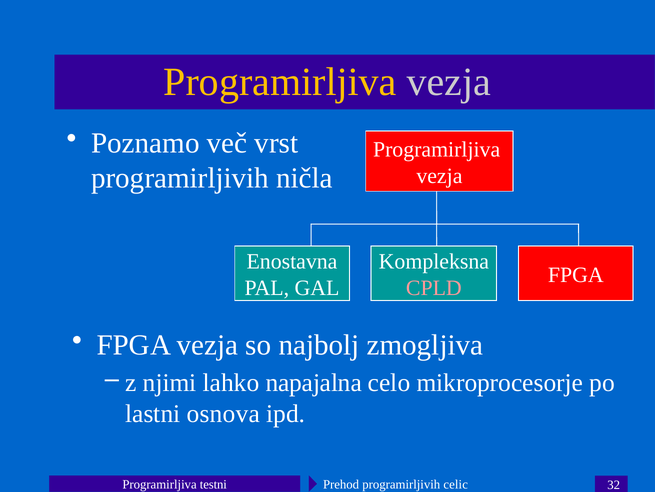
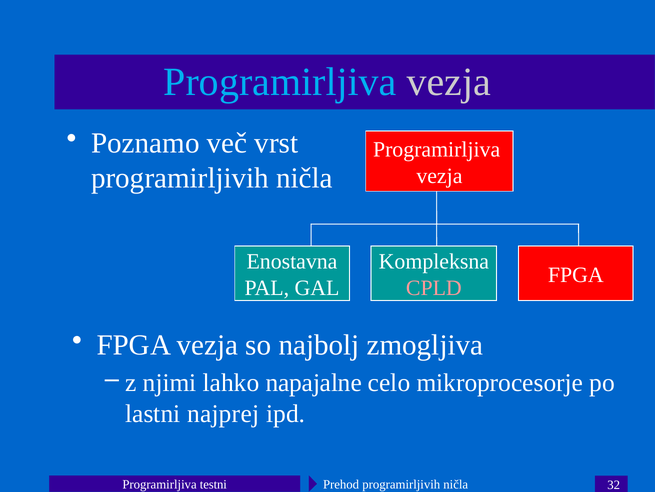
Programirljiva colour: yellow -> light blue (280, 82)
napajalna: napajalna -> napajalne (314, 382)
osnova: osnova -> najprej (223, 413)
celic: celic -> ničla (456, 484)
